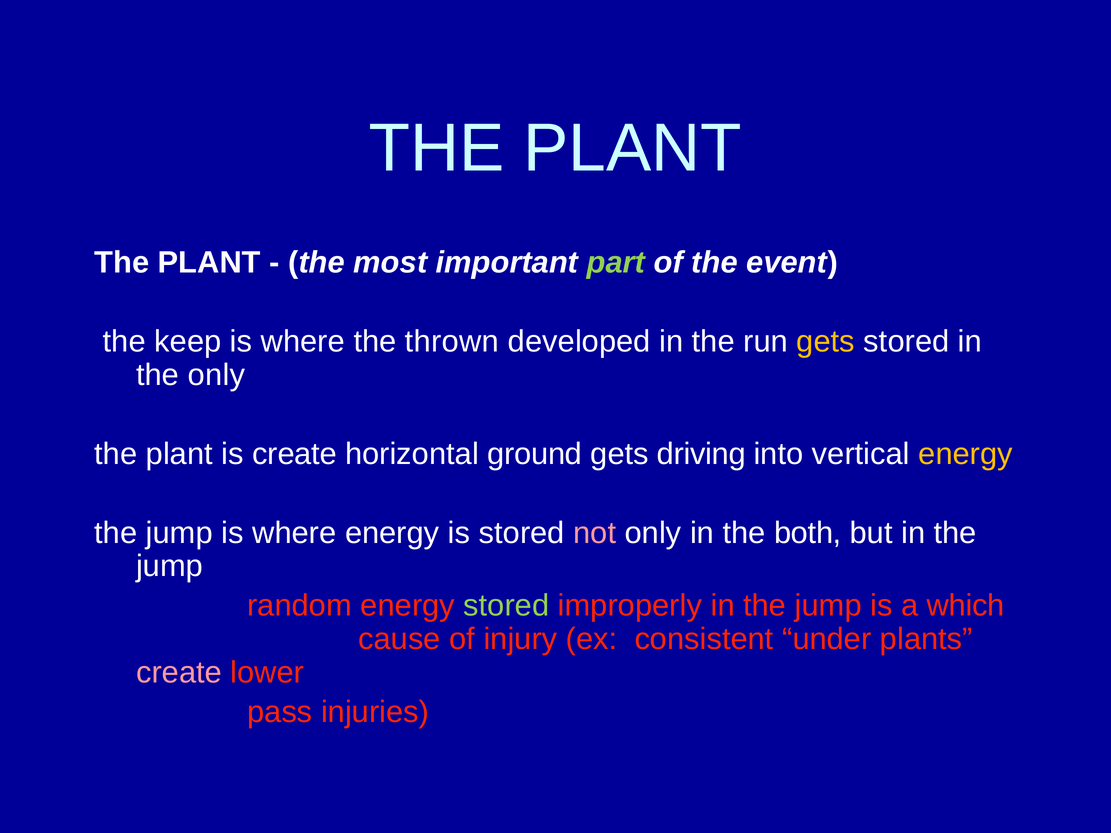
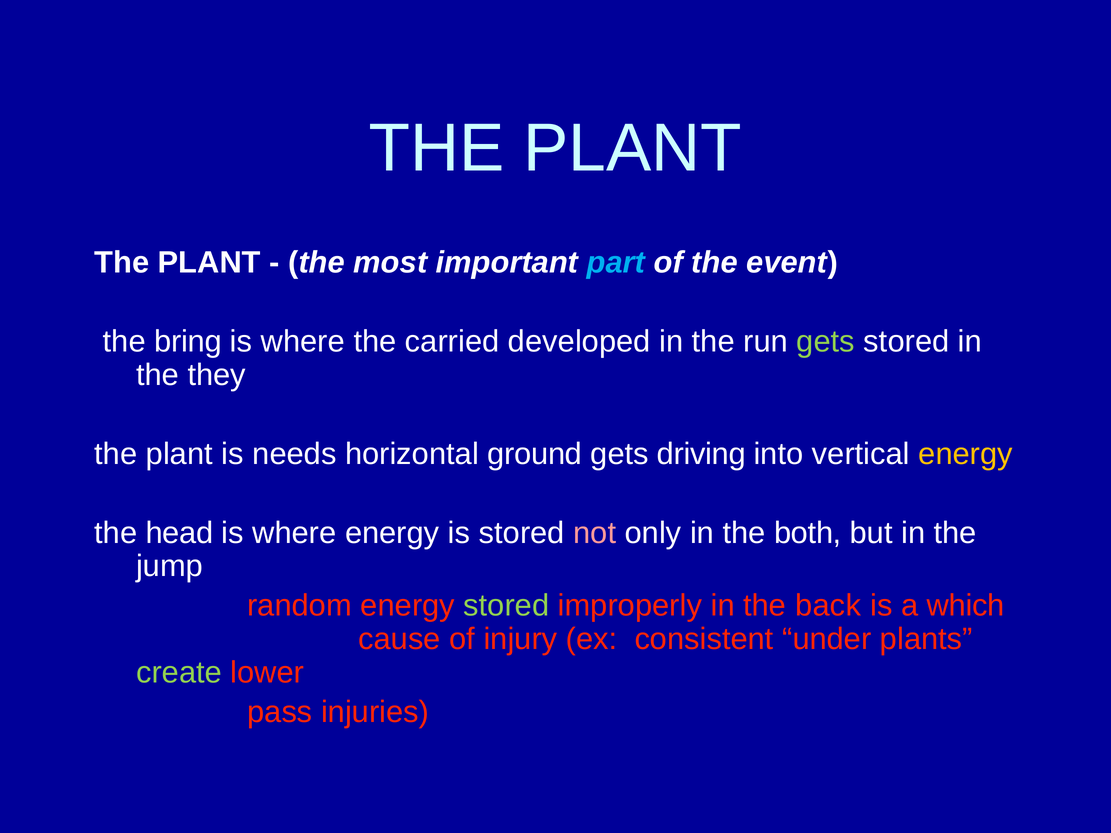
part colour: light green -> light blue (616, 263)
keep: keep -> bring (188, 342)
thrown: thrown -> carried (452, 342)
gets colour: yellow -> light green (826, 342)
the only: only -> they (217, 375)
is create: create -> needs (294, 454)
jump: jump -> head (179, 533)
improperly in the jump: jump -> back (828, 606)
create colour: pink -> light green (179, 673)
